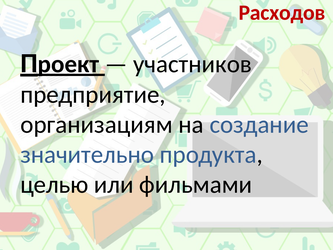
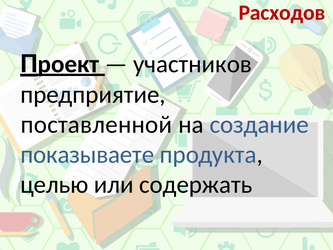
организациям: организациям -> поставленной (96, 125)
значительно: значительно -> показываете (87, 154)
фильмами: фильмами -> содержать (196, 184)
